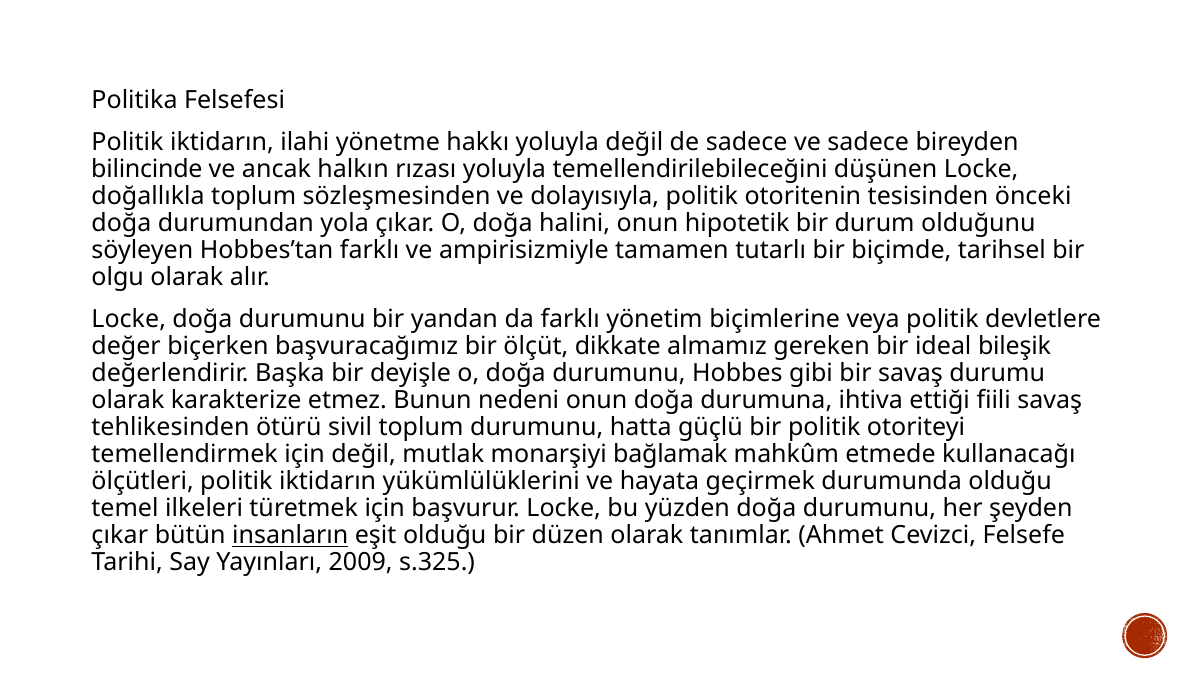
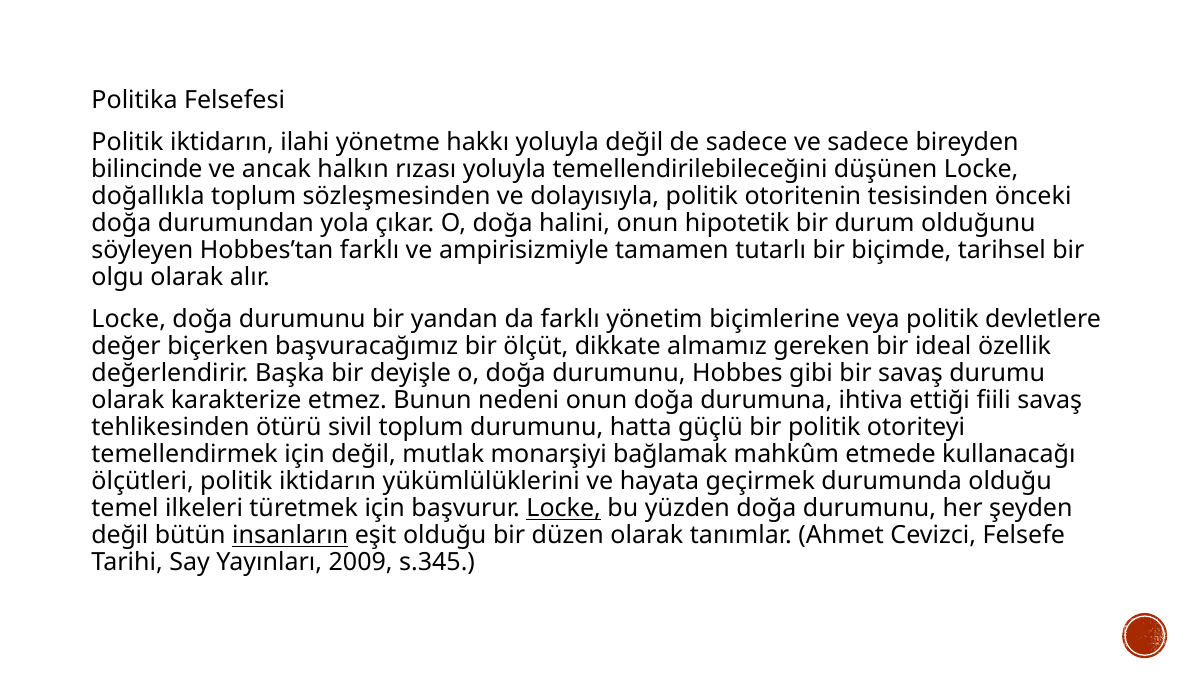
bileşik: bileşik -> özellik (1015, 346)
Locke underline: none -> present (564, 509)
çıkar: çıkar -> değil (120, 536)
s.325: s.325 -> s.345 (437, 563)
